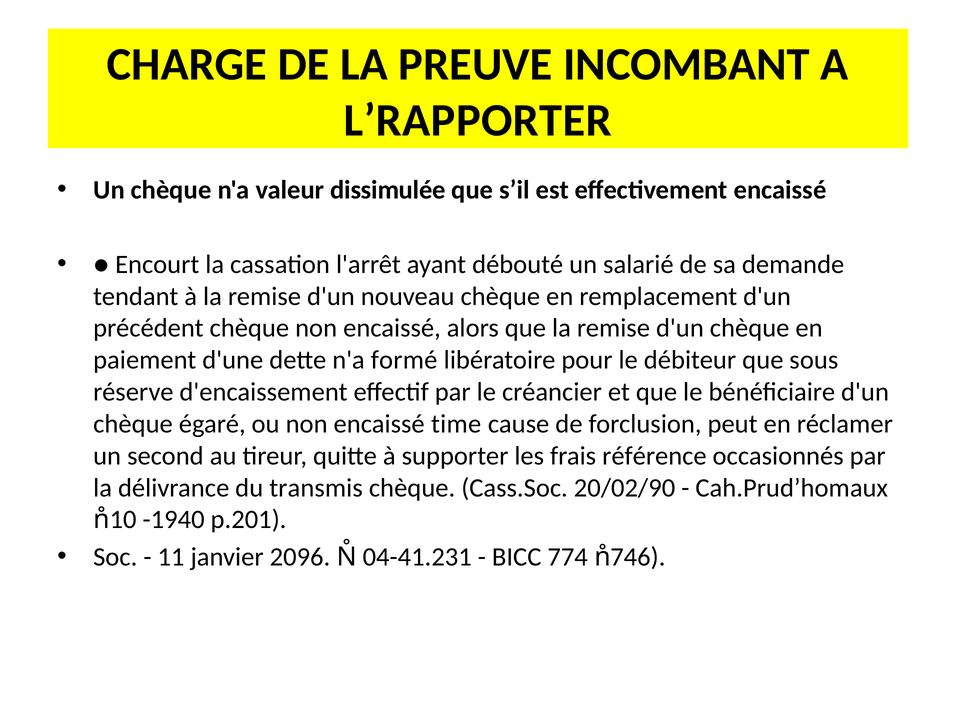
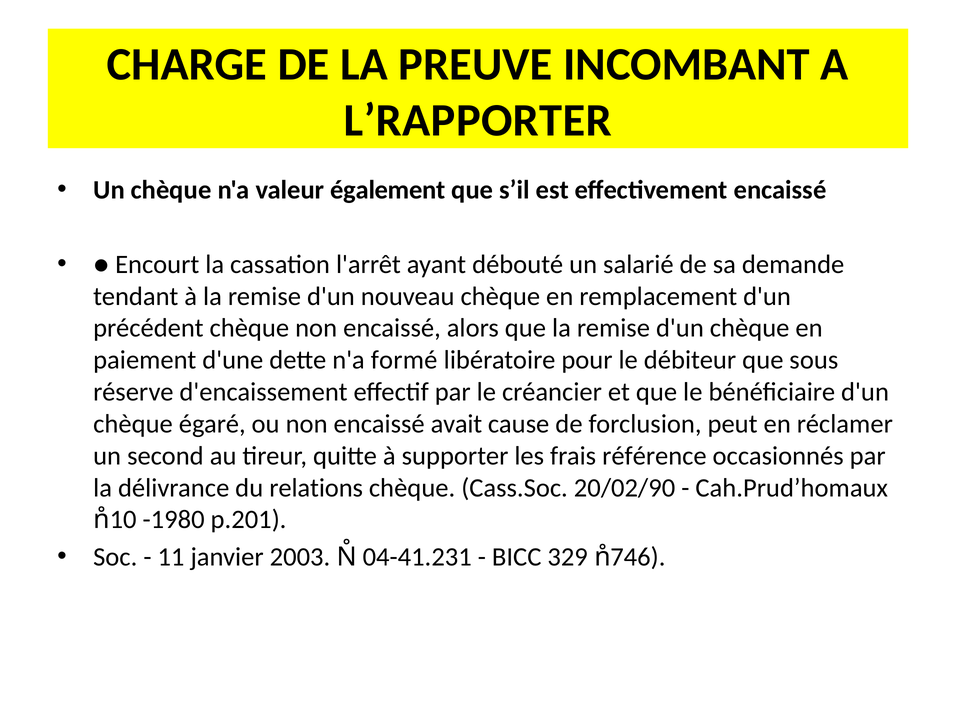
dissimulée: dissimulée -> également (388, 190)
time: time -> avait (456, 424)
transmis: transmis -> relations (316, 488)
-1940: -1940 -> -1980 (174, 520)
2096: 2096 -> 2003 (300, 557)
774: 774 -> 329 (568, 557)
